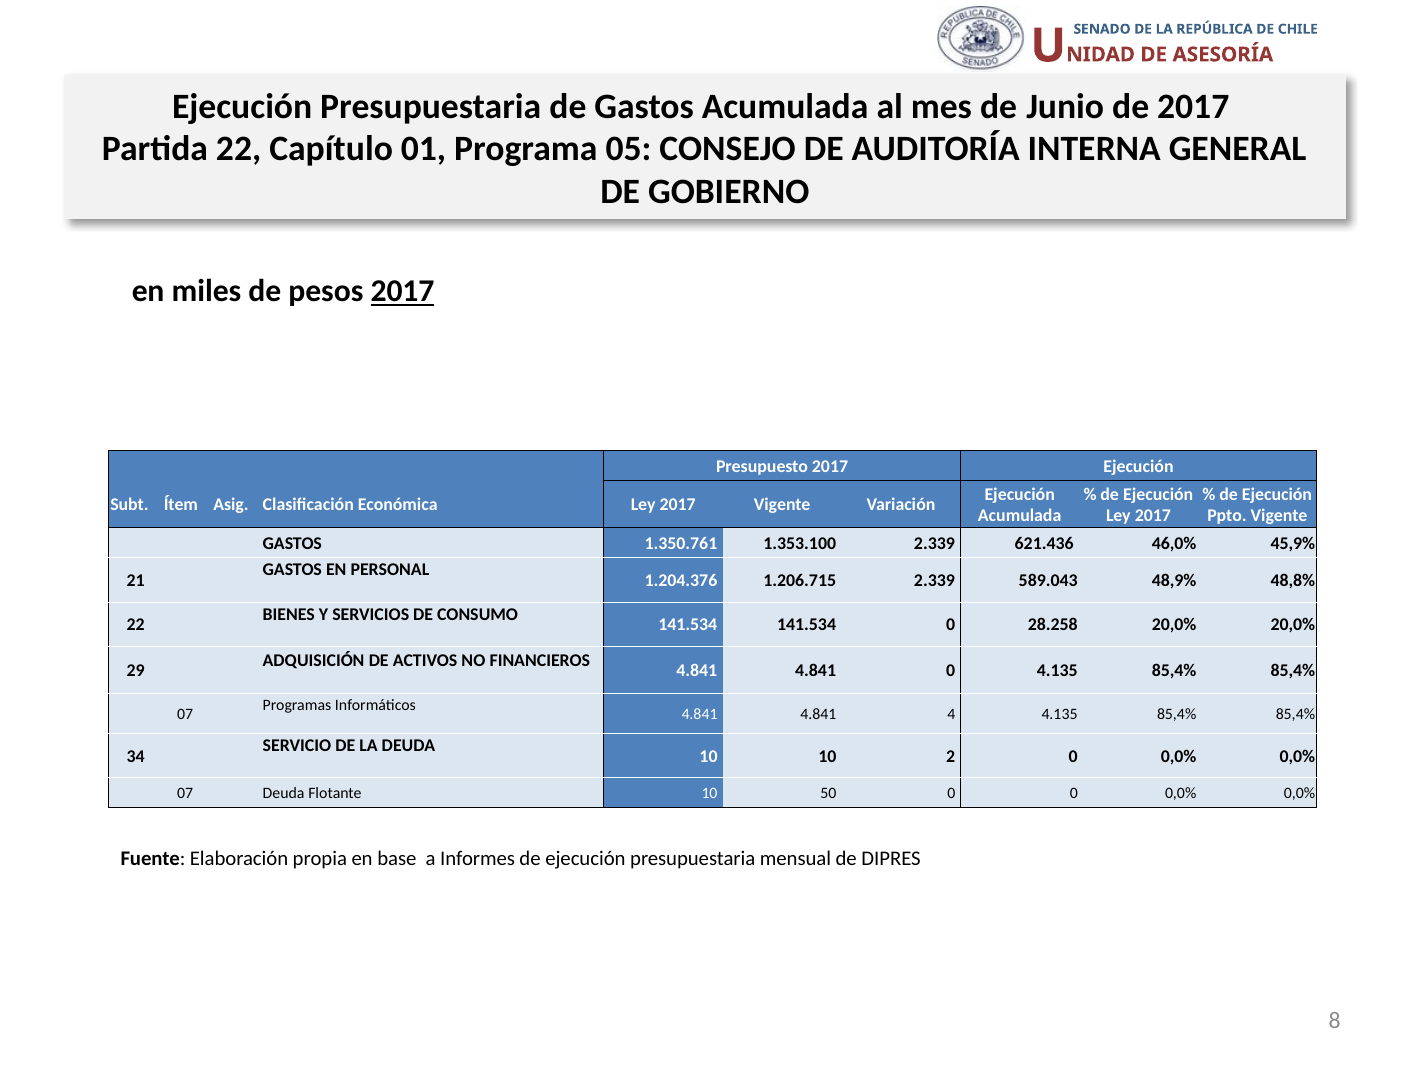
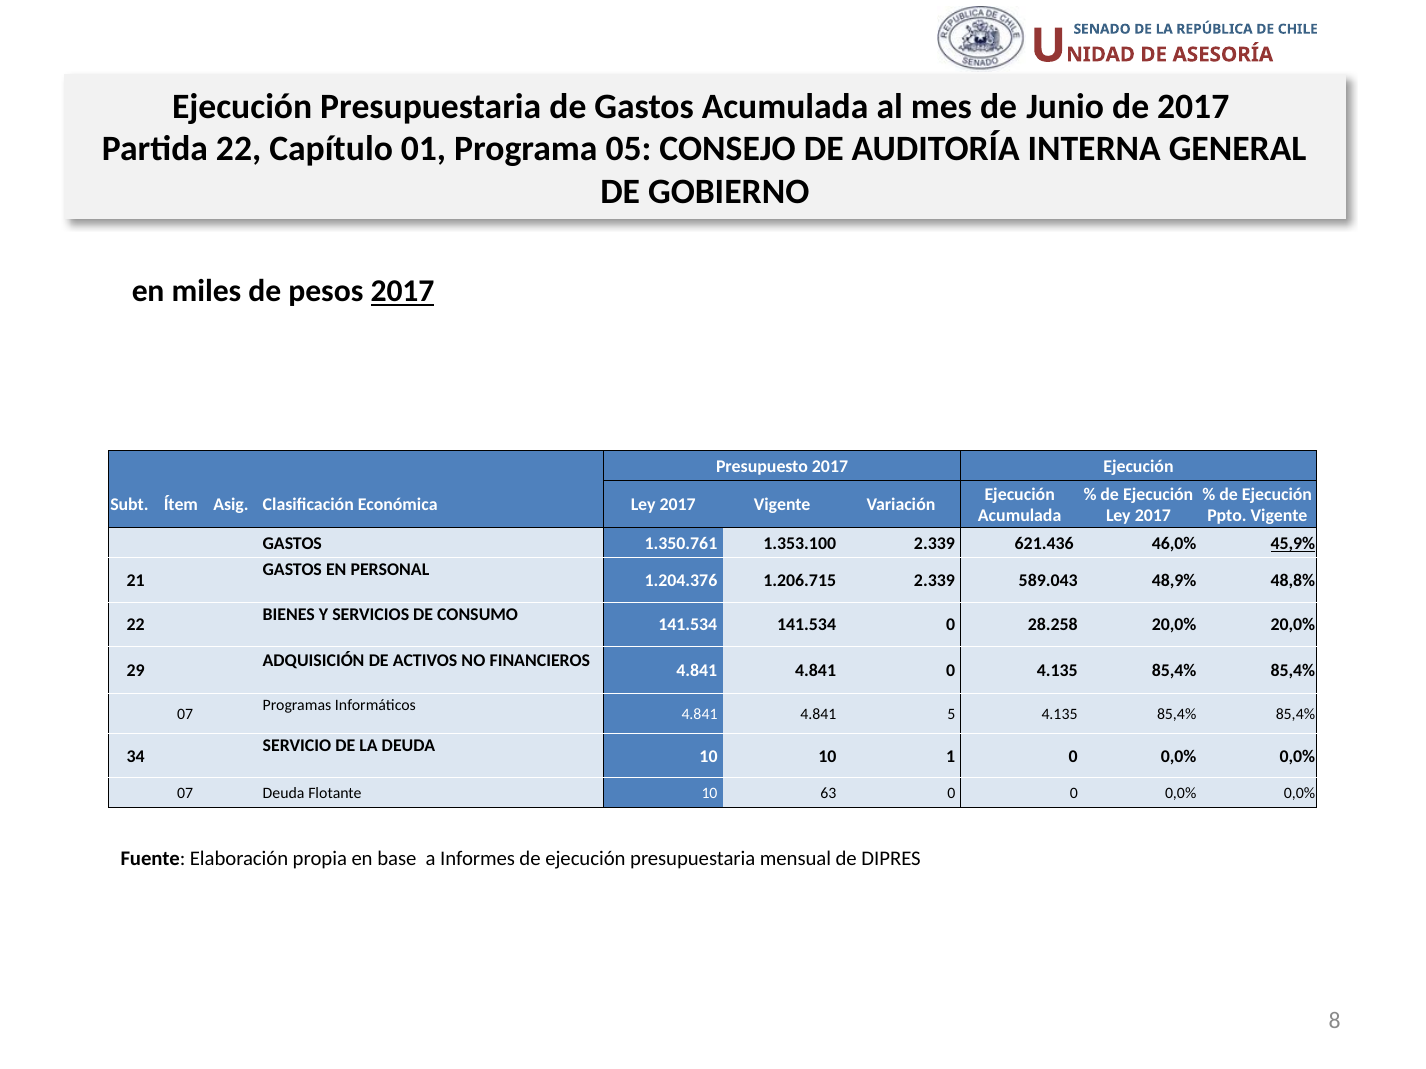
45,9% underline: none -> present (1293, 544)
4: 4 -> 5 (951, 715)
2: 2 -> 1 (951, 757)
50: 50 -> 63 (828, 794)
